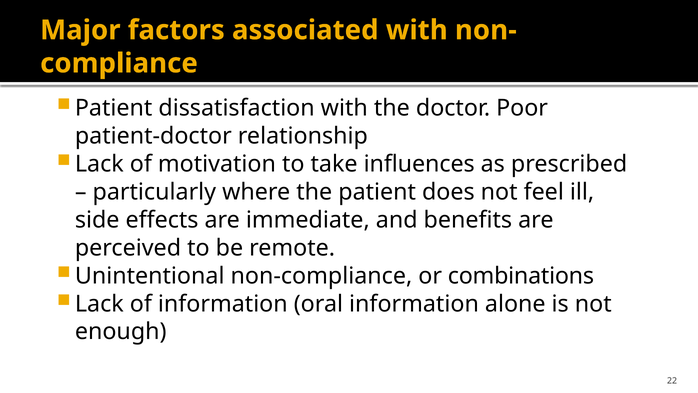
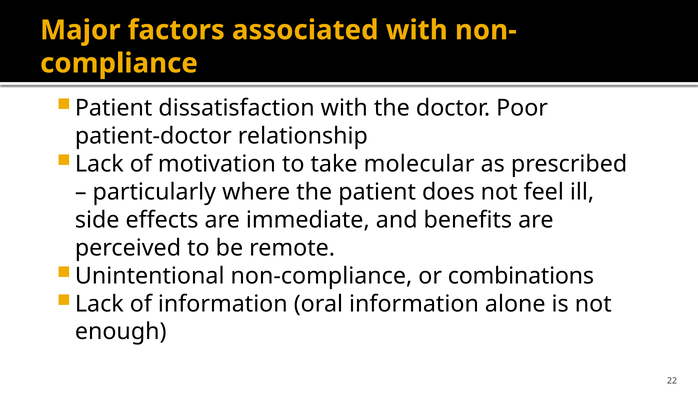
influences: influences -> molecular (419, 164)
